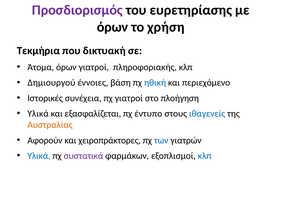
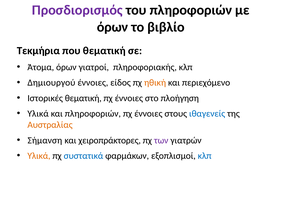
του ευρετηρίασης: ευρετηρίασης -> πληροφοριών (191, 10)
χρήση: χρήση -> βιβλίο (166, 27)
που δικτυακή: δικτυακή -> θεματική (104, 51)
βάση: βάση -> είδος (121, 83)
ηθική colour: blue -> orange (155, 83)
Ιστορικές συνέχεια: συνέχεια -> θεματική (83, 98)
γιατροί: γιατροί -> έννοιες (129, 98)
και εξασφαλίζεται: εξασφαλίζεται -> πληροφοριών (93, 113)
έντυπο: έντυπο -> έννοιες (148, 113)
Αφορούν: Αφορούν -> Σήμανση (45, 140)
των colour: blue -> purple (161, 140)
Υλικά colour: blue -> orange (39, 156)
συστατικά colour: purple -> blue (83, 156)
